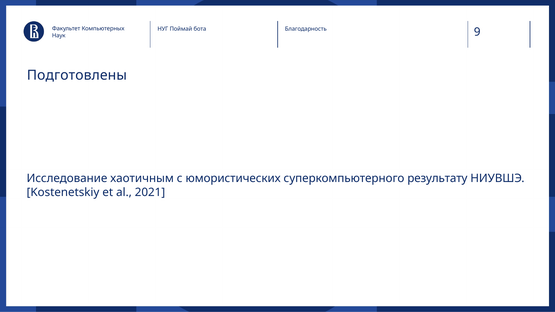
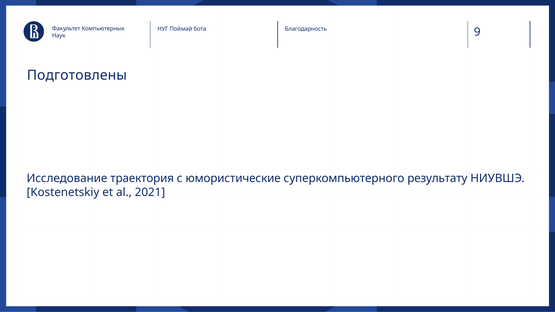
хаотичным: хаотичным -> траектория (142, 179)
юмористических: юмористических -> юмористические (233, 179)
